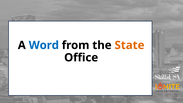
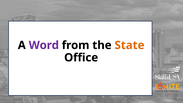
Word colour: blue -> purple (44, 45)
